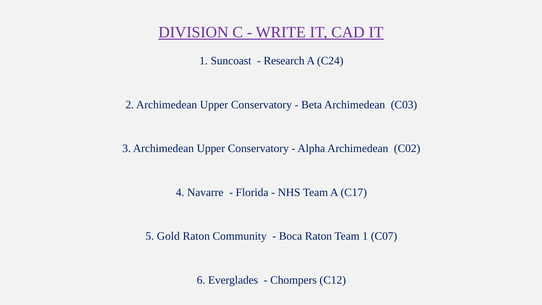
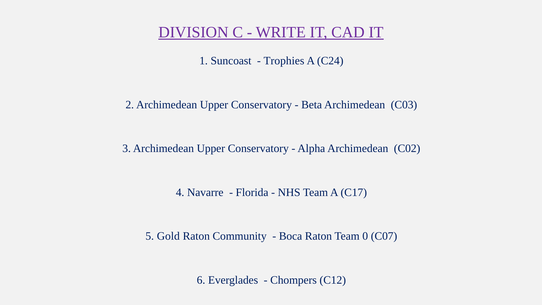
Research: Research -> Trophies (284, 61)
Team 1: 1 -> 0 (365, 236)
